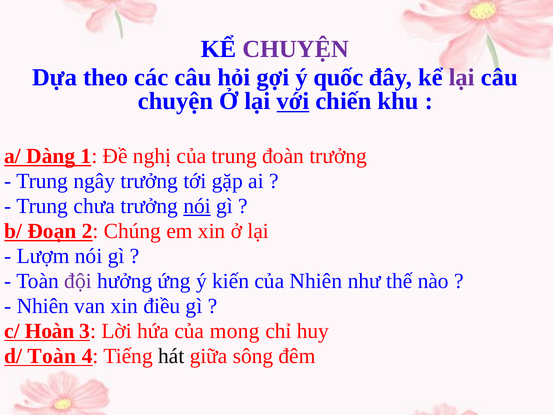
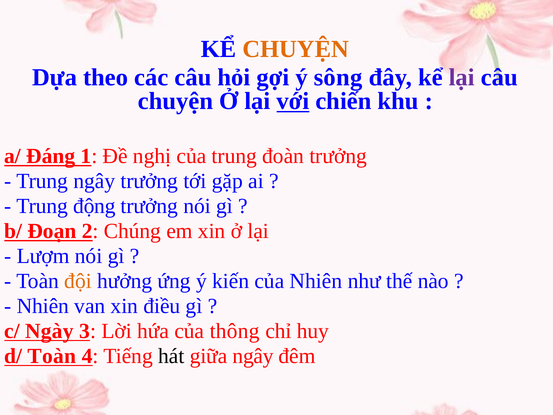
CHUYỆN colour: purple -> orange (296, 49)
quốc: quốc -> sông (338, 77)
Dàng: Dàng -> Đáng (51, 156)
chưa: chưa -> động (94, 206)
nói underline: present -> none (197, 206)
đội colour: purple -> orange (78, 281)
Hoàn: Hoàn -> Ngày (49, 331)
mong: mong -> thông (235, 331)
giữa sông: sông -> ngây (253, 356)
